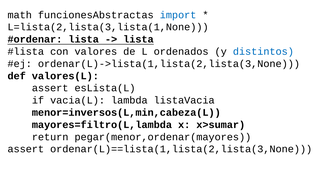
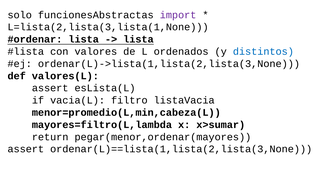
math: math -> solo (20, 15)
import colour: blue -> purple (178, 15)
lambda: lambda -> filtro (129, 100)
menor=inversos(L,min,cabeza(L: menor=inversos(L,min,cabeza(L -> menor=promedio(L,min,cabeza(L (126, 112)
